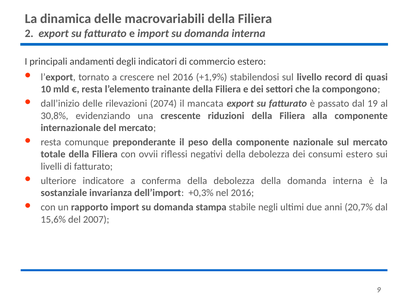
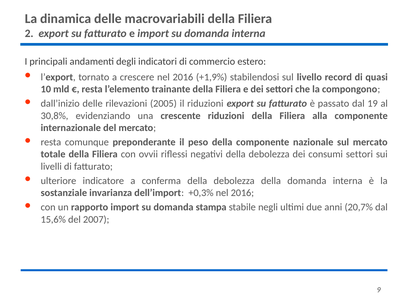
2074: 2074 -> 2005 (163, 104)
il mancata: mancata -> riduzioni (205, 104)
consumi estero: estero -> settori (359, 155)
